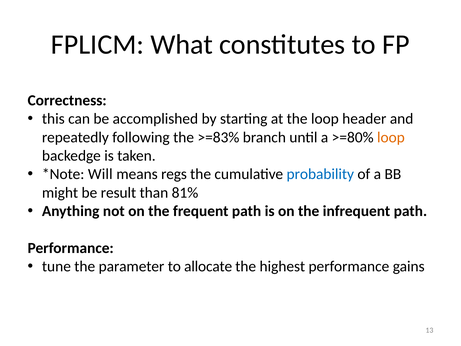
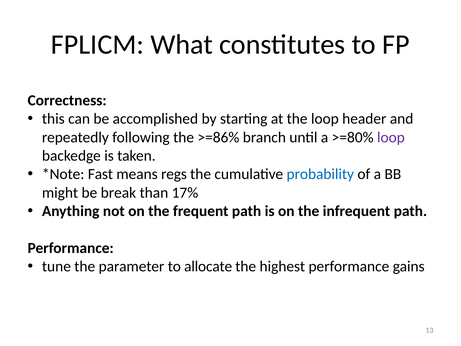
>=83%: >=83% -> >=86% (218, 137)
loop colour: orange -> purple (391, 137)
Will: Will -> Fast (100, 174)
result: result -> break (118, 193)
81%: 81% -> 17% (185, 193)
